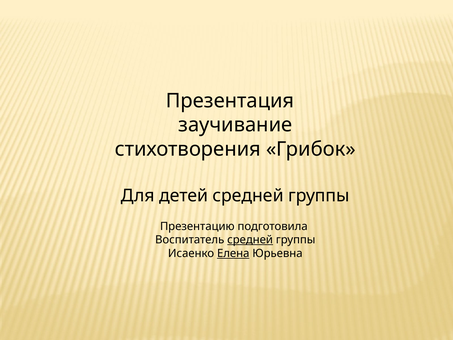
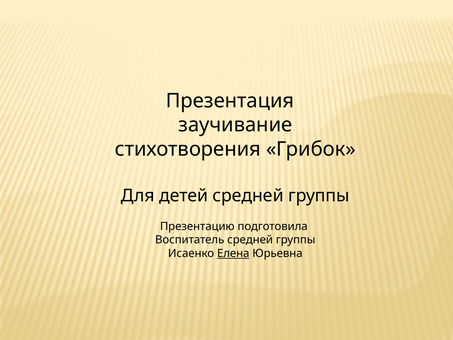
средней underline: present -> none (250, 240)
